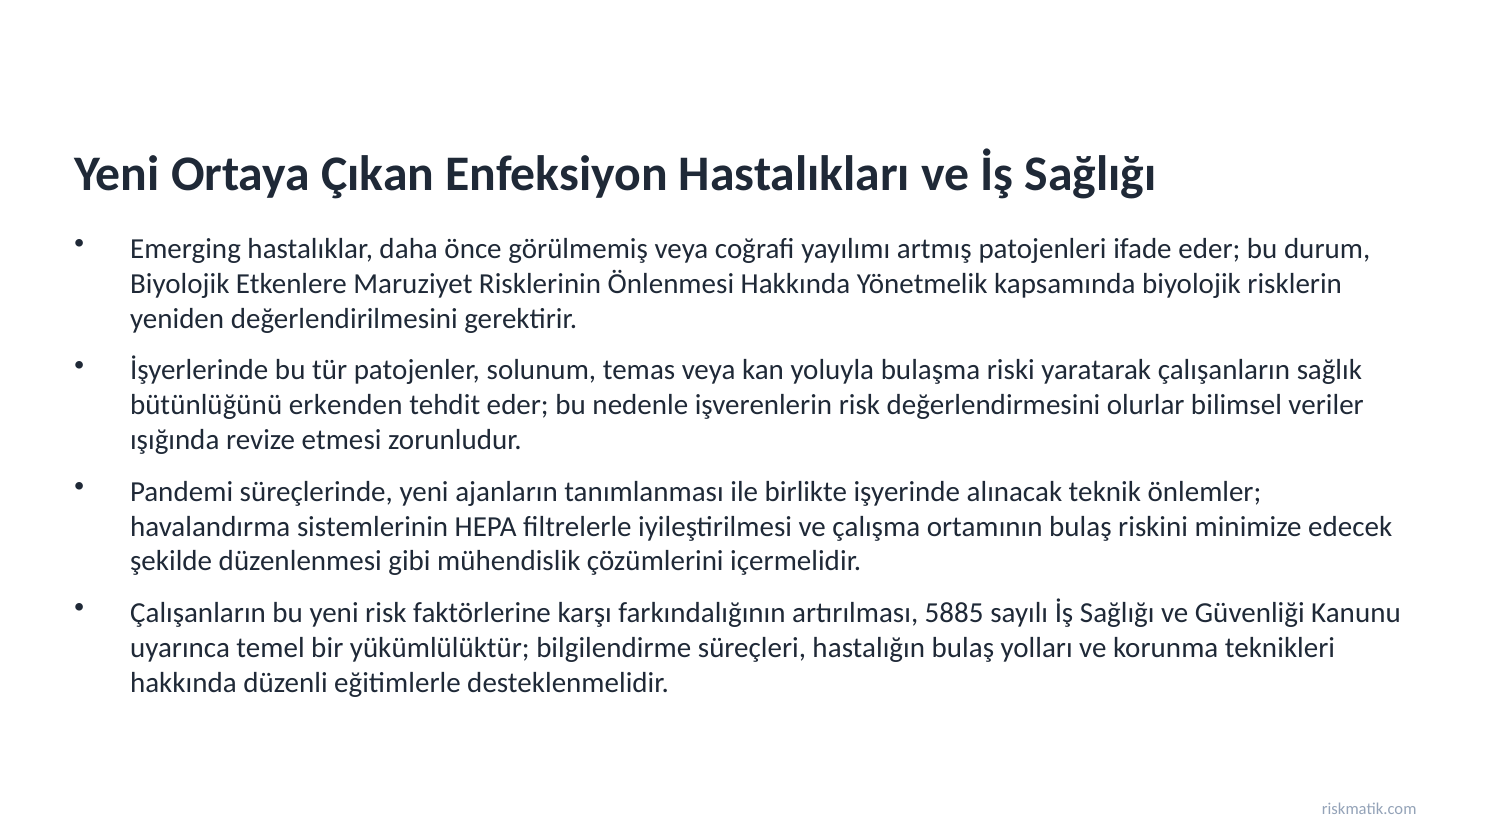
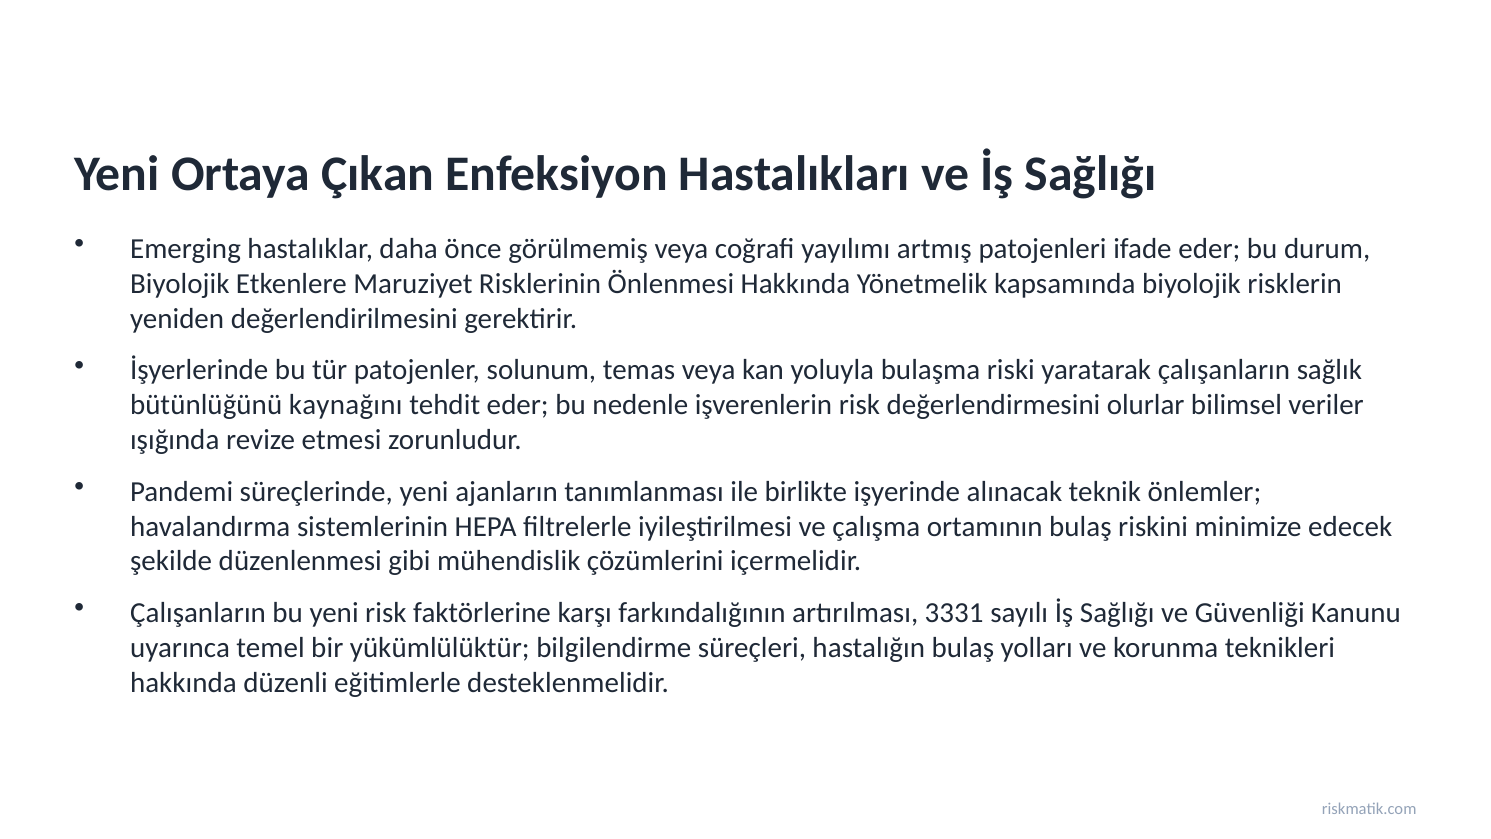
erkenden: erkenden -> kaynağını (346, 405)
5885: 5885 -> 3331 (954, 613)
